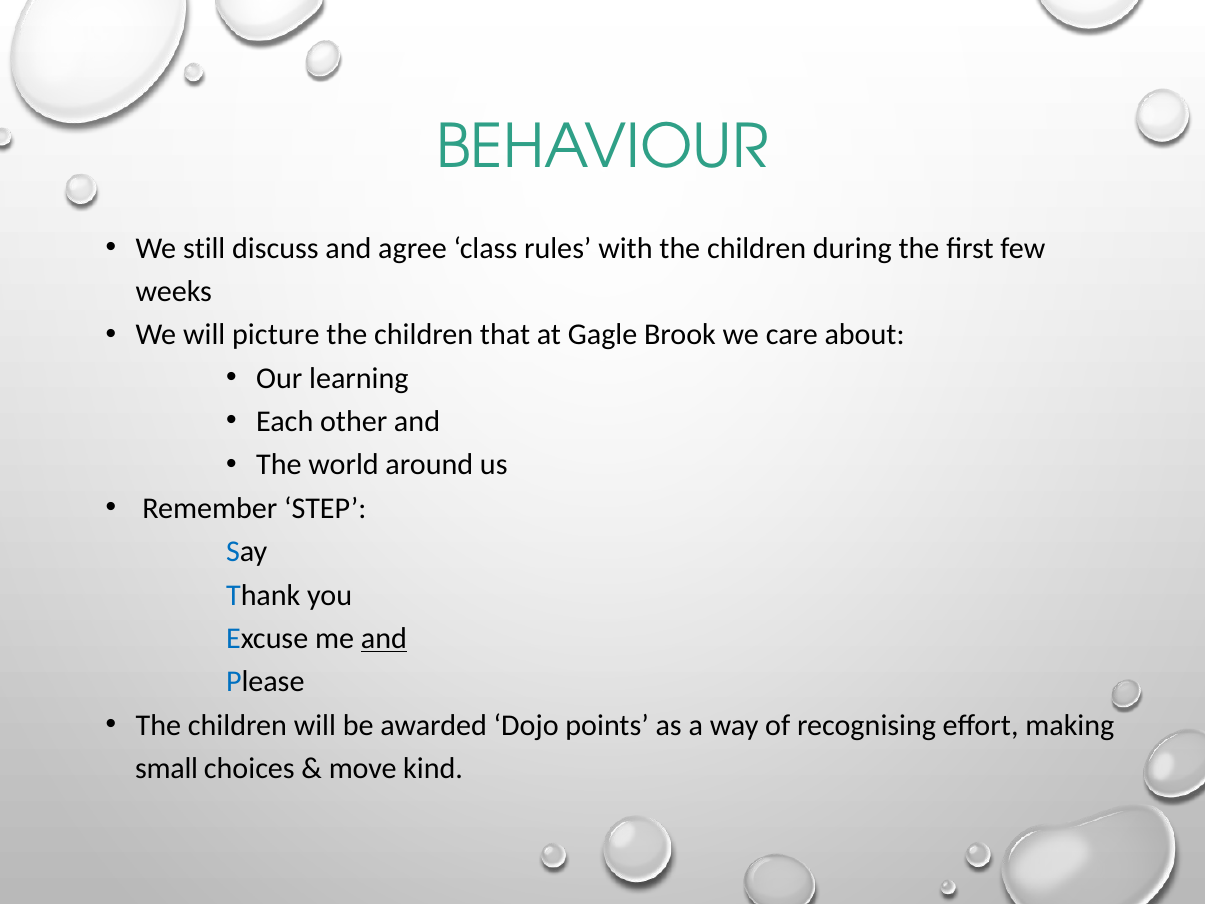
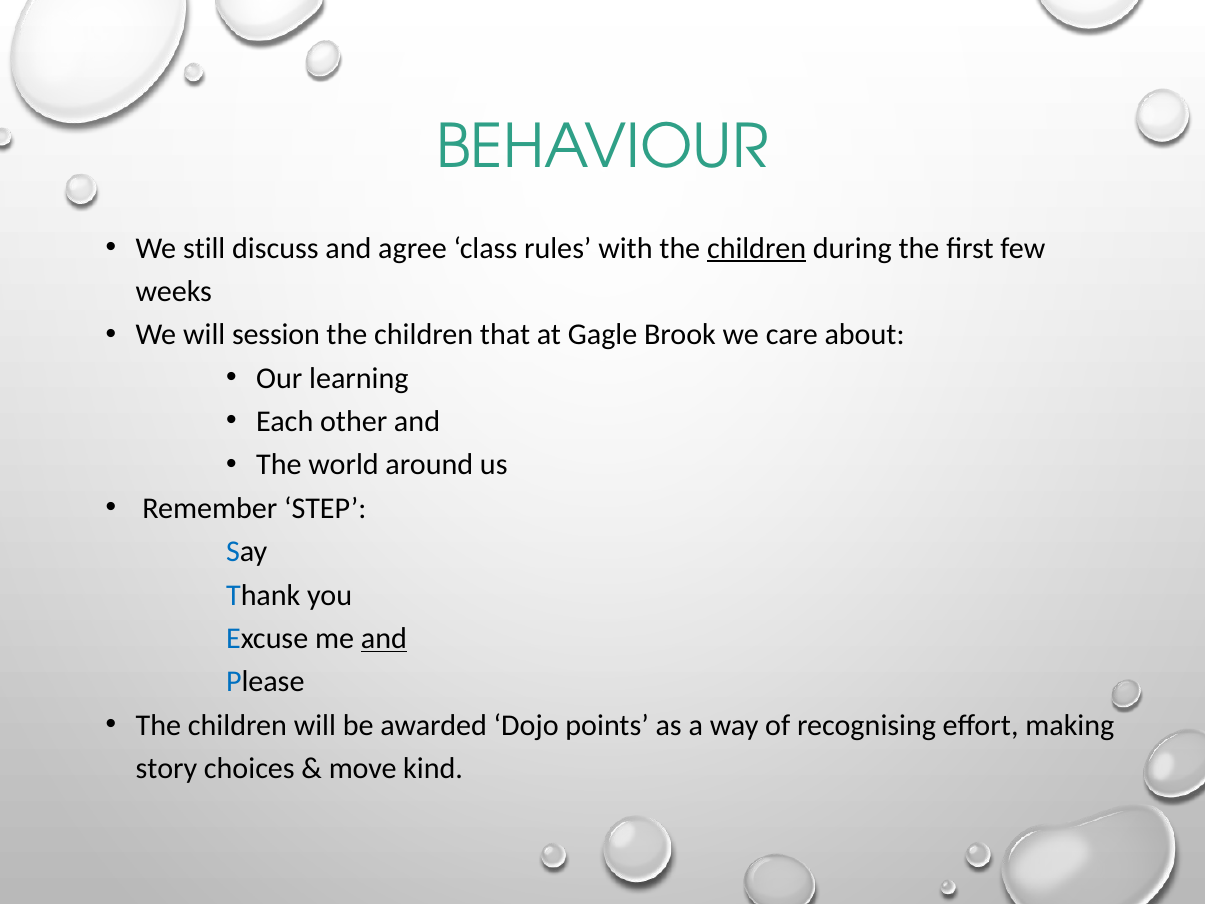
children underline: none -> present (757, 248)
picture: picture -> session (276, 335)
small: small -> story (166, 768)
